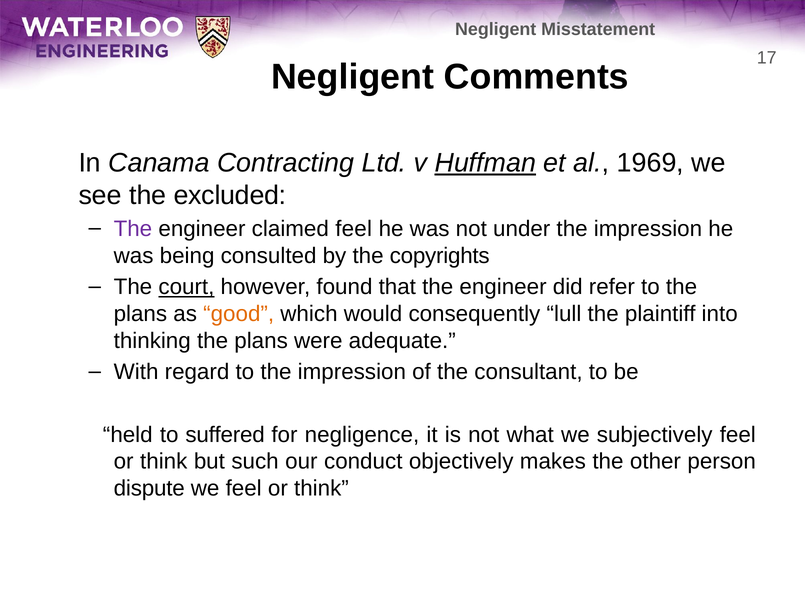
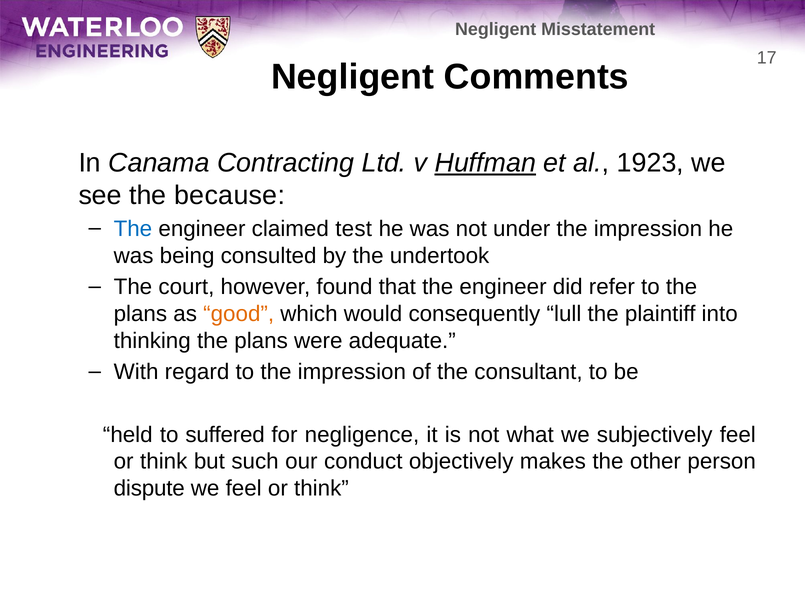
1969: 1969 -> 1923 (650, 163)
excluded: excluded -> because (230, 195)
The colour: purple -> blue (133, 229)
claimed feel: feel -> test (354, 229)
copyrights: copyrights -> undertook (440, 256)
court underline: present -> none (186, 287)
